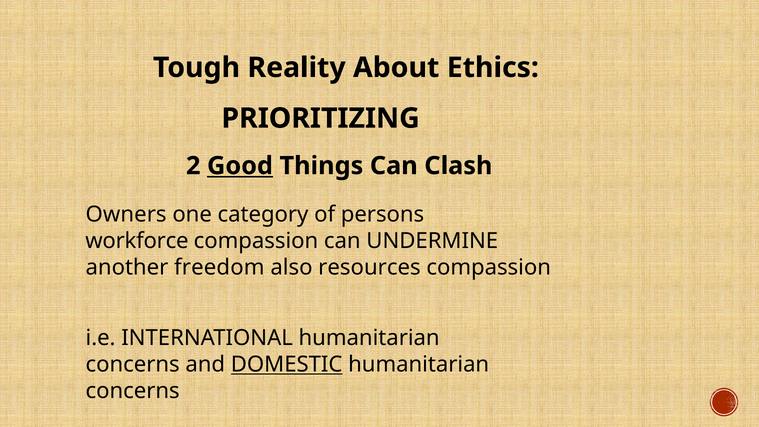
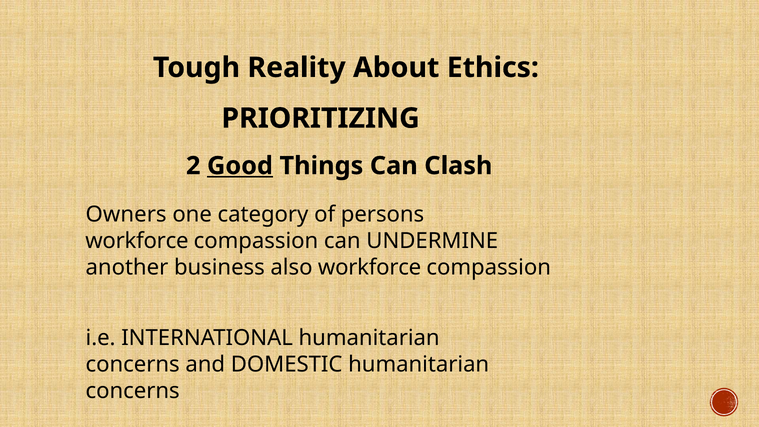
freedom: freedom -> business (219, 267)
also resources: resources -> workforce (370, 267)
DOMESTIC underline: present -> none (287, 364)
